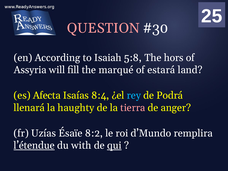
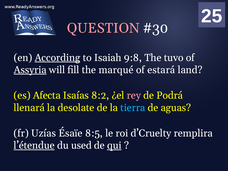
According underline: none -> present (57, 58)
5:8: 5:8 -> 9:8 (133, 58)
hors: hors -> tuvo (174, 58)
Assyria underline: none -> present (30, 70)
8:4: 8:4 -> 8:2 (100, 95)
rey colour: light blue -> pink (134, 95)
haughty: haughty -> desolate (76, 108)
tierra colour: pink -> light blue (133, 108)
anger: anger -> aguas (176, 108)
8:2: 8:2 -> 8:5 (94, 133)
d’Mundo: d’Mundo -> d’Cruelty (151, 133)
with: with -> used (81, 145)
